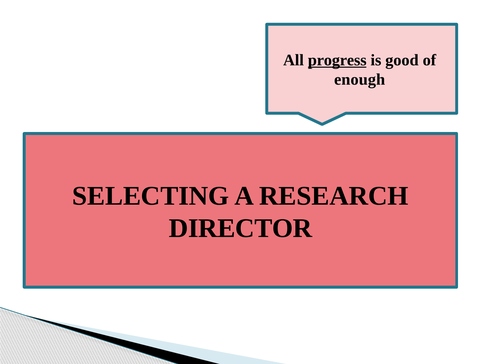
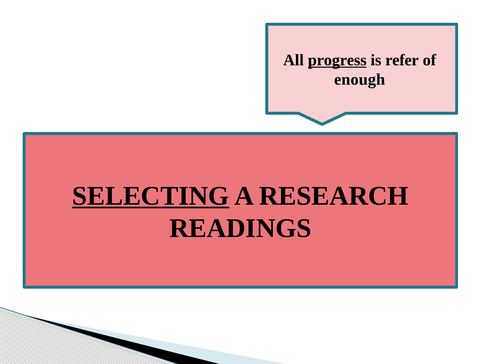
good: good -> refer (402, 60)
SELECTING underline: none -> present (151, 196)
DIRECTOR: DIRECTOR -> READINGS (240, 228)
